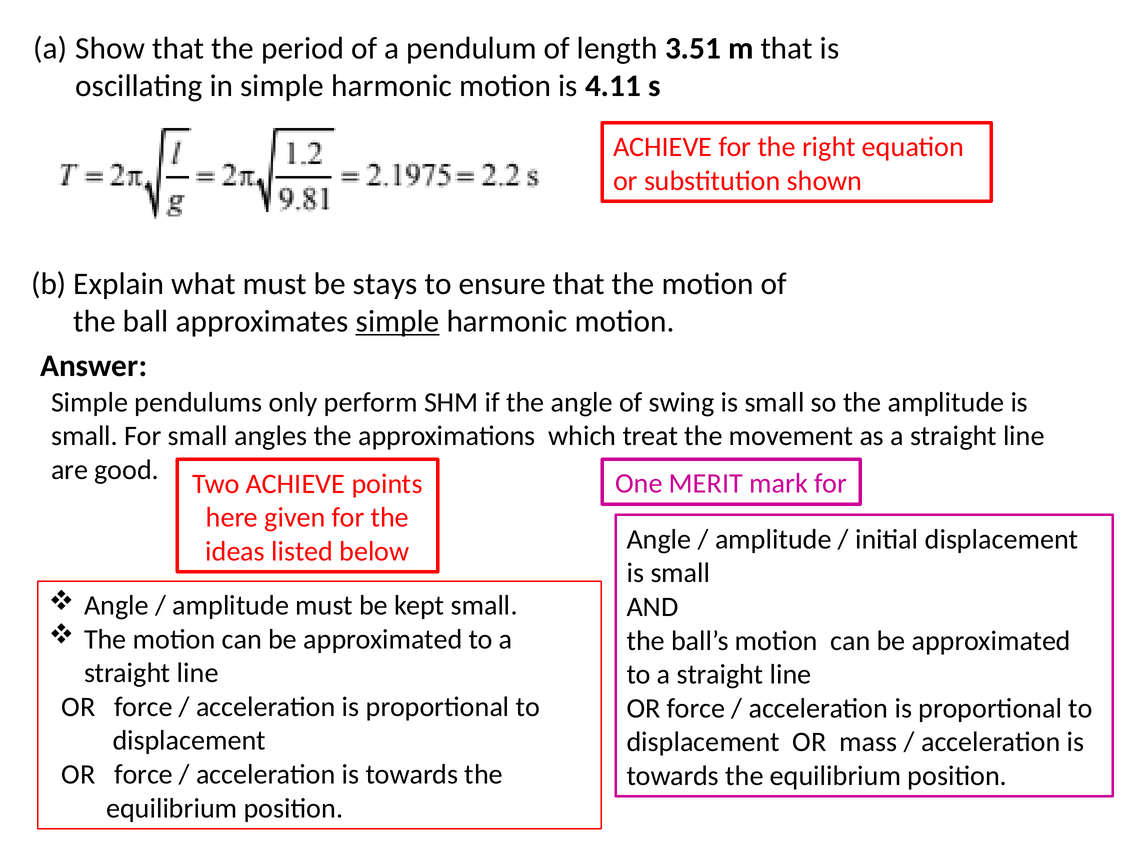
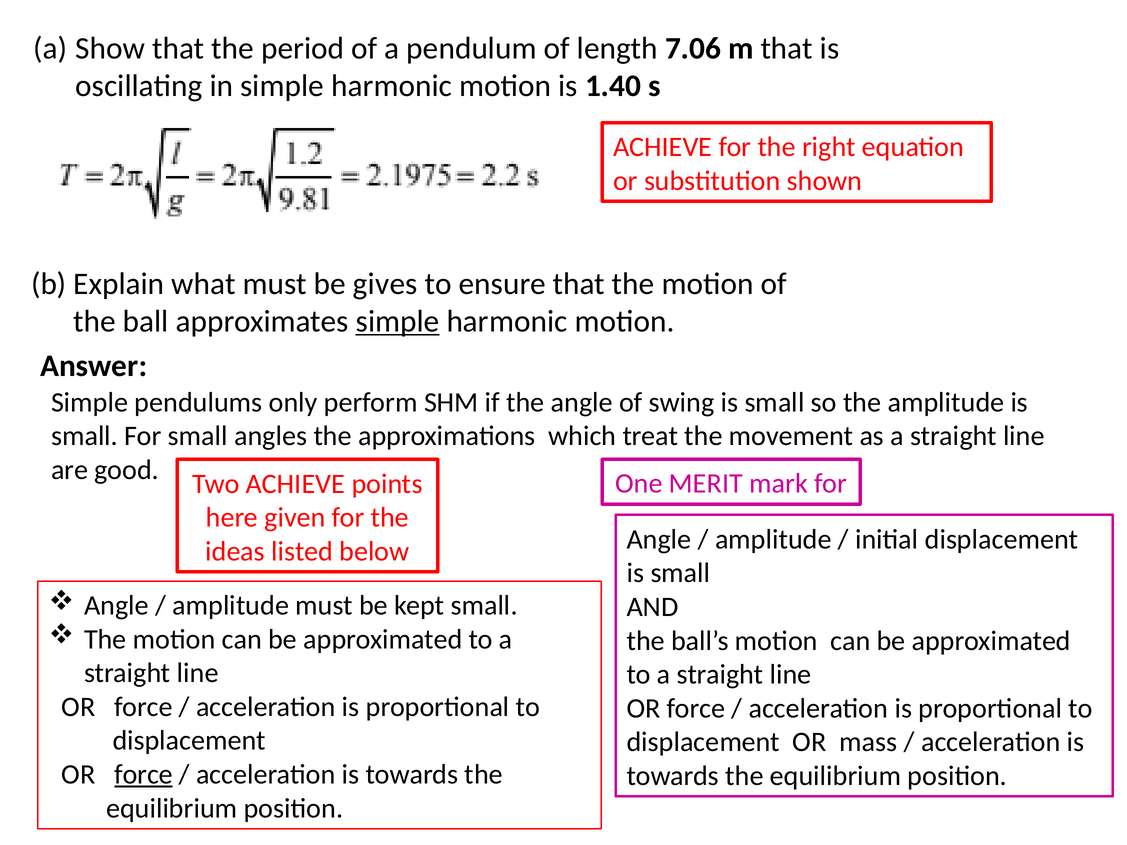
3.51: 3.51 -> 7.06 (693, 48)
4.11: 4.11 -> 1.40 (613, 86)
stays: stays -> gives (385, 284)
force underline: none -> present (144, 775)
